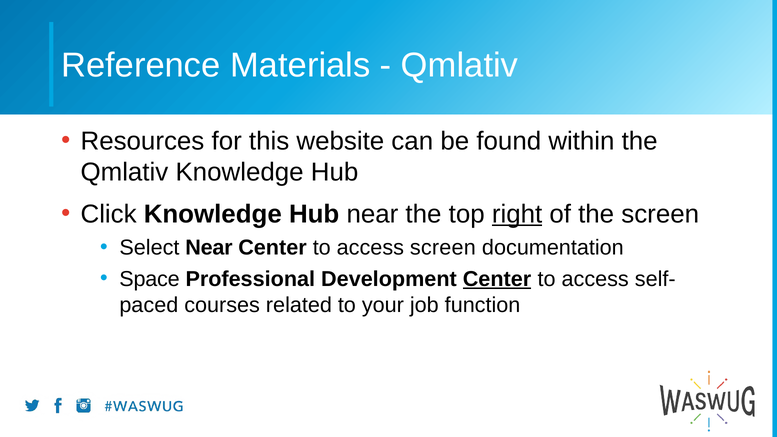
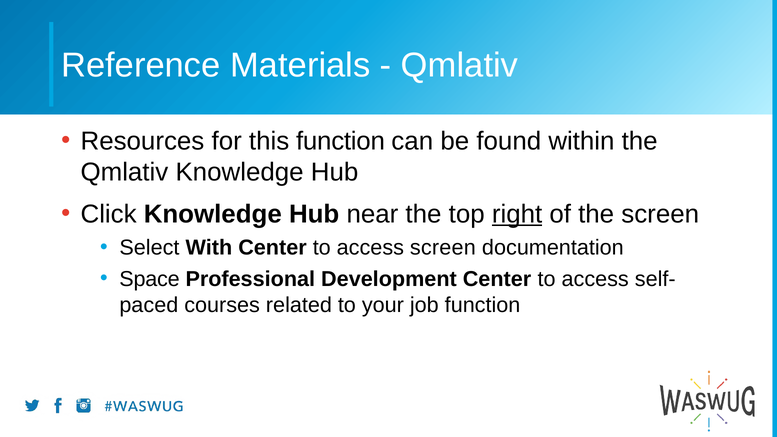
this website: website -> function (340, 141)
Select Near: Near -> With (209, 248)
Center underline: present -> none (497, 279)
